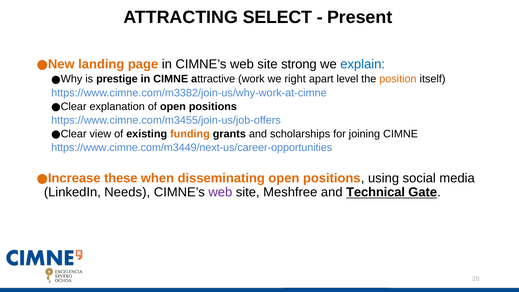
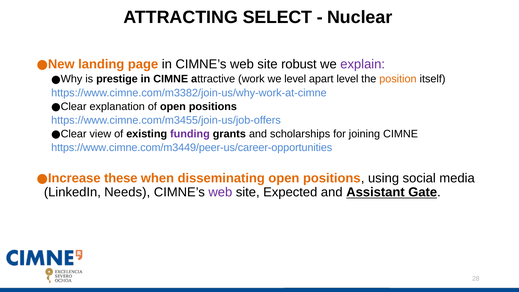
Present: Present -> Nuclear (360, 17)
strong: strong -> robust (299, 64)
explain colour: blue -> purple (363, 64)
we right: right -> level (295, 79)
funding colour: orange -> purple (190, 134)
https://www.cimne.com/m3449/next-us/career-opportunities: https://www.cimne.com/m3449/next-us/career-opportunities -> https://www.cimne.com/m3449/peer-us/career-opportunities (192, 148)
Meshfree: Meshfree -> Expected (290, 192)
Technical: Technical -> Assistant (375, 192)
